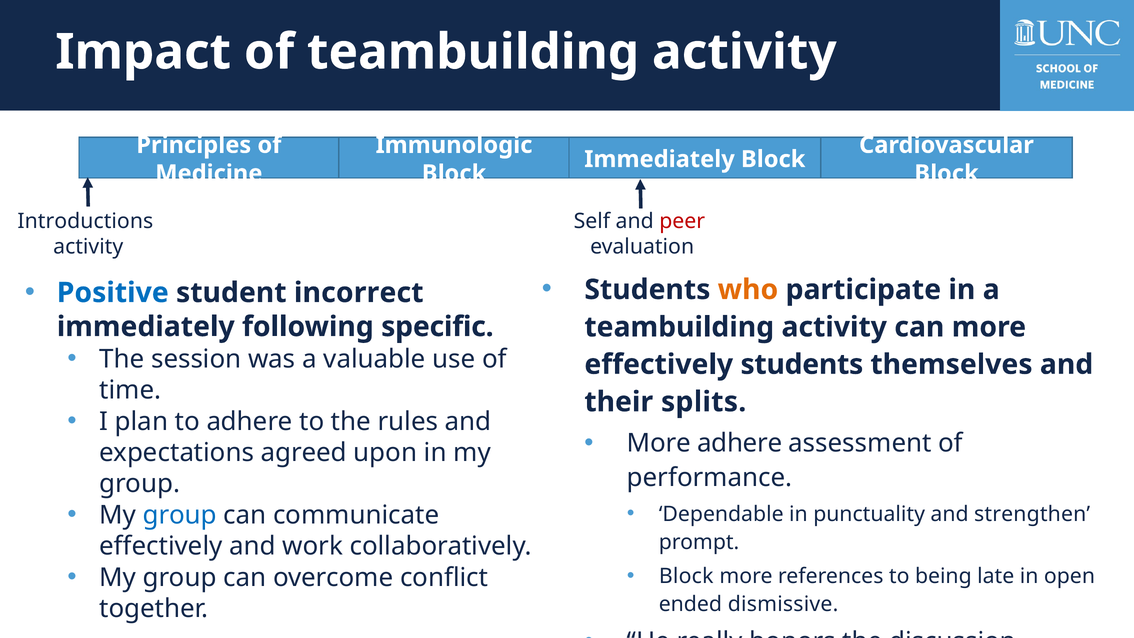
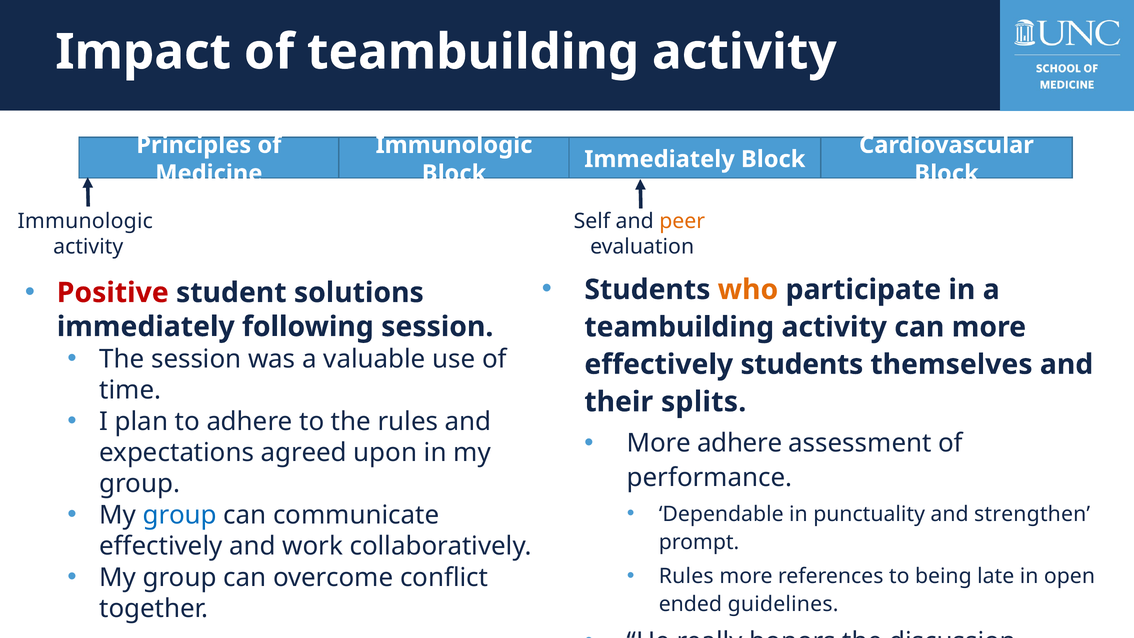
peer colour: red -> orange (682, 221)
Introductions: Introductions -> Immunologic (85, 221)
Positive colour: blue -> red (113, 293)
incorrect: incorrect -> solutions (359, 293)
following specific: specific -> session (437, 327)
Block: Block -> Rules (686, 576)
ended dismissive: dismissive -> guidelines (783, 604)
